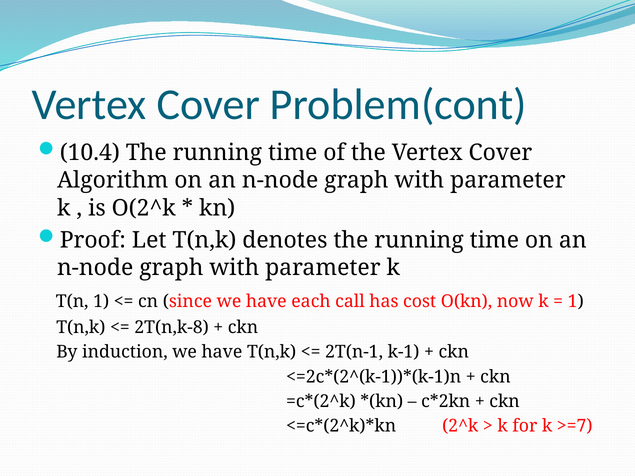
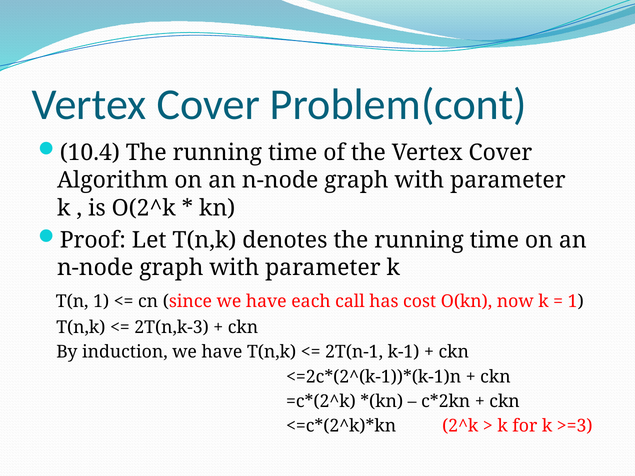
2T(n,k-8: 2T(n,k-8 -> 2T(n,k-3 (172, 328)
>=7: >=7 -> >=3 (575, 426)
